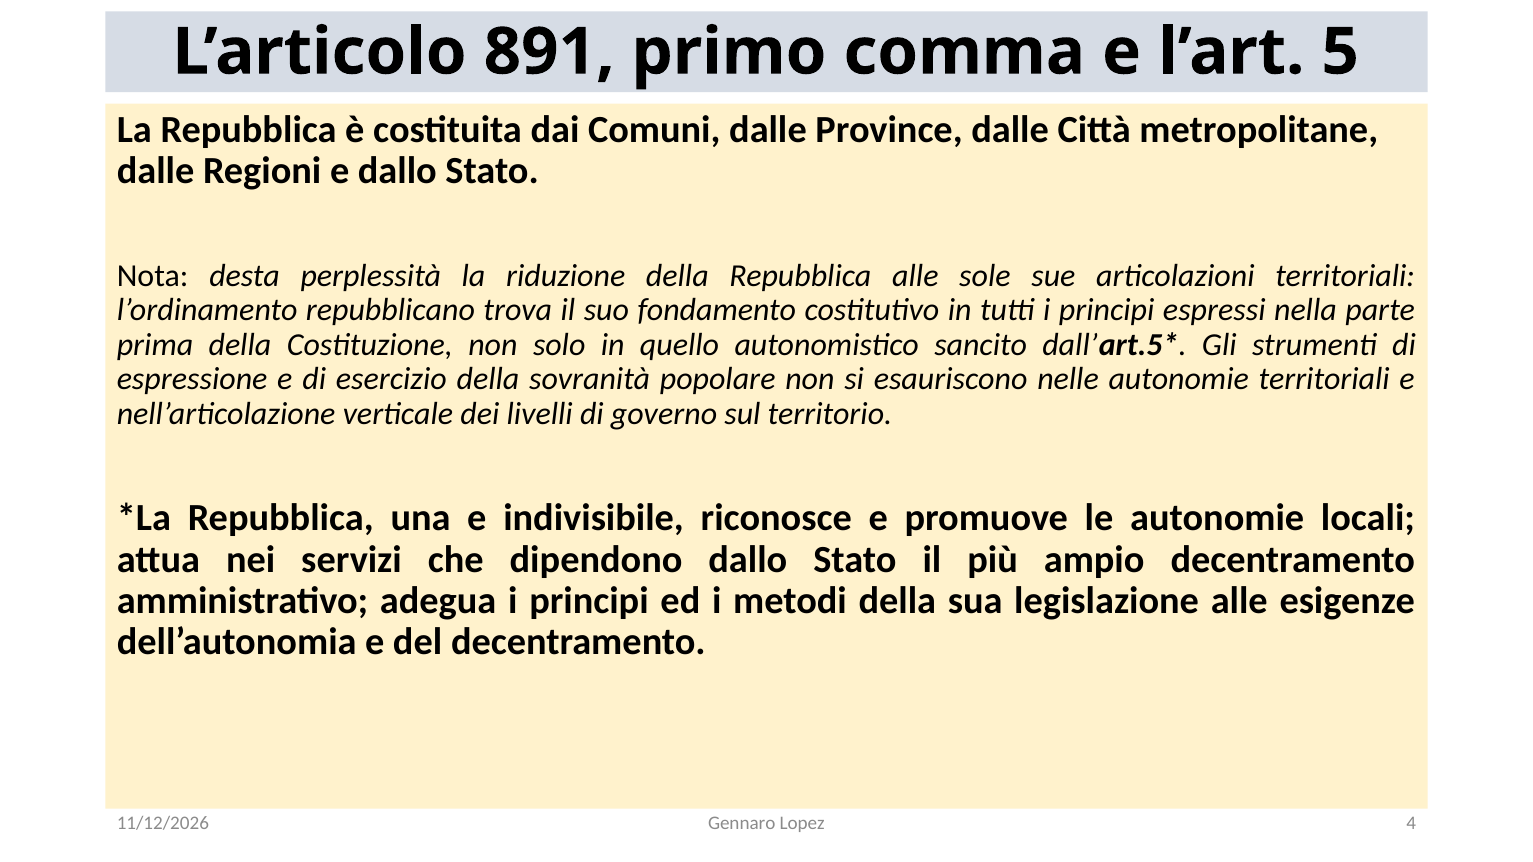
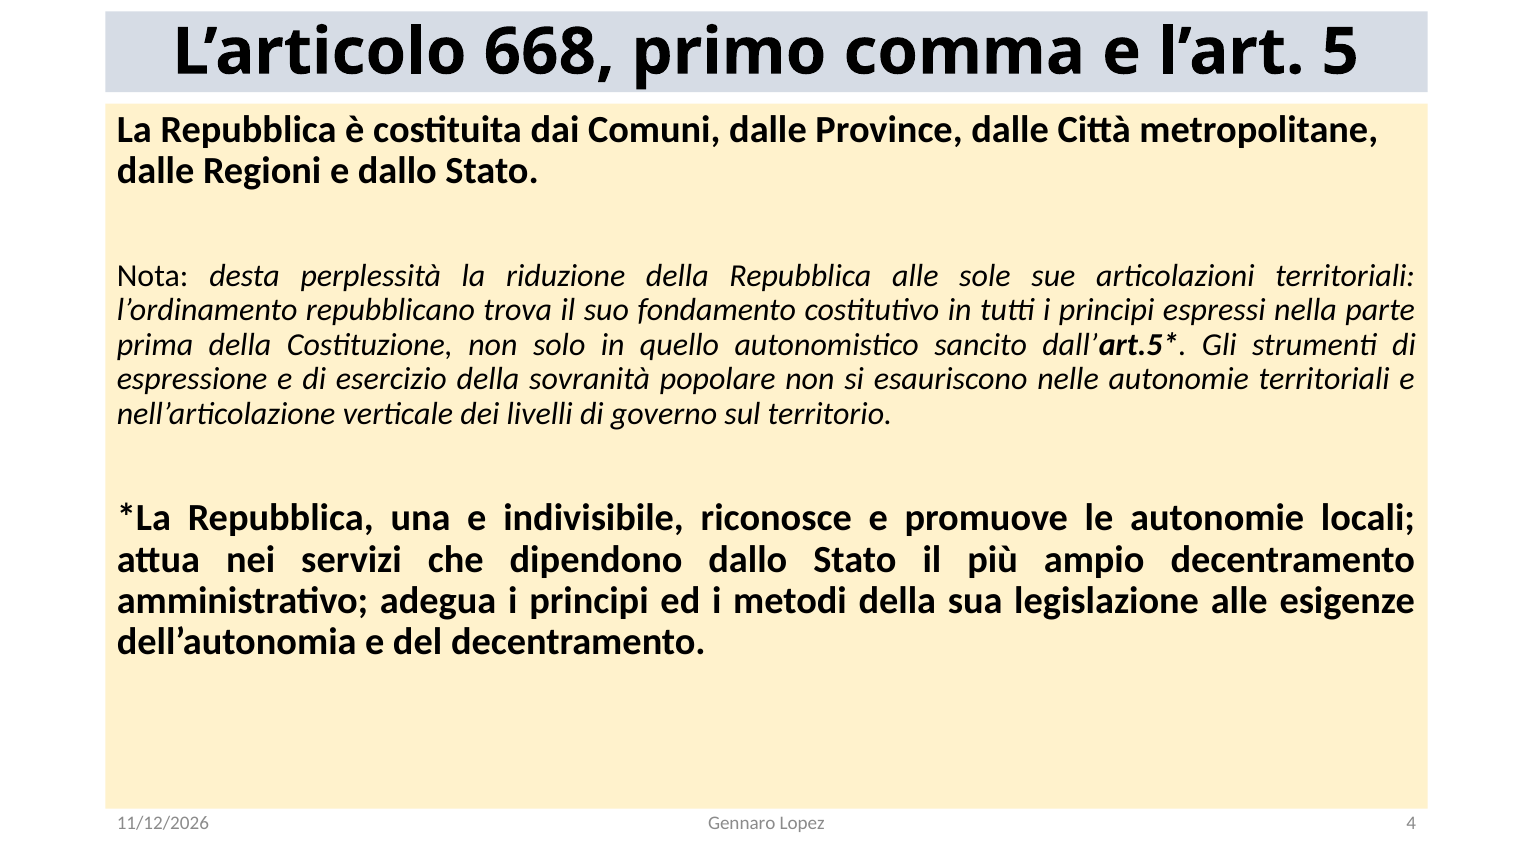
891: 891 -> 668 (549, 52)
